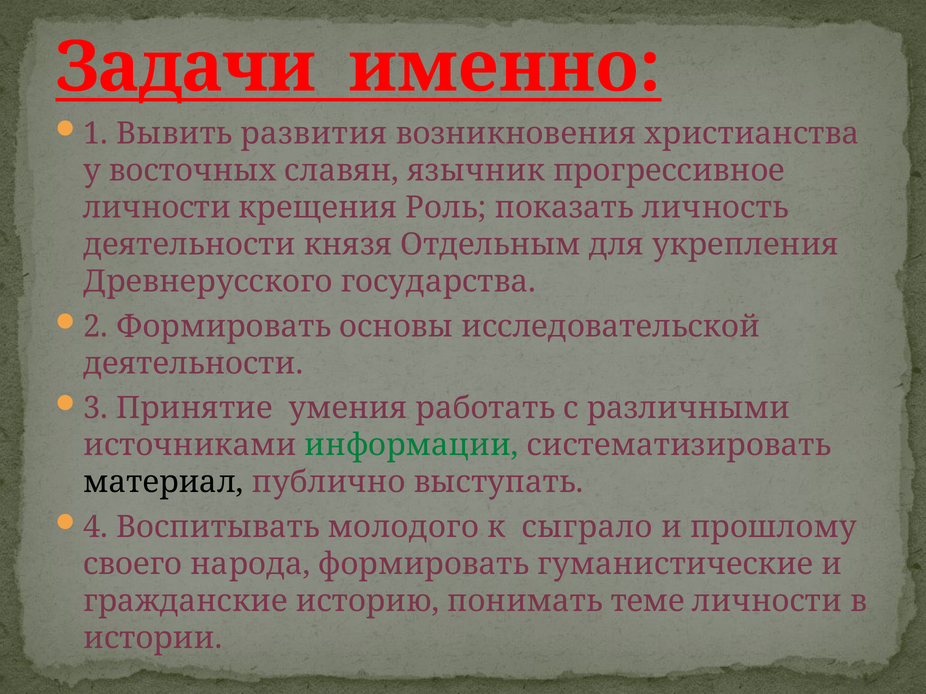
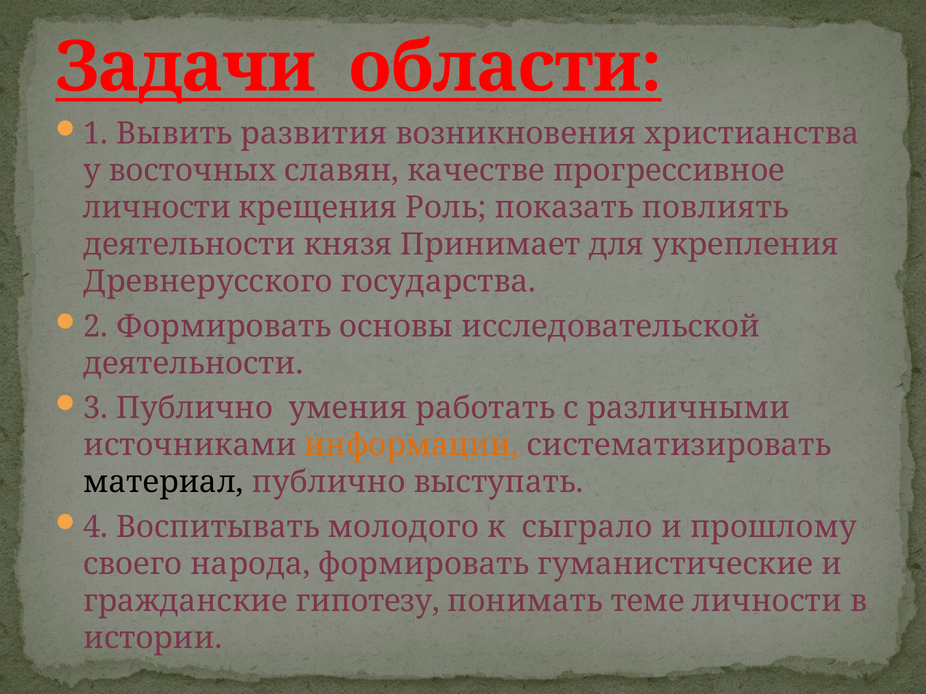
именно: именно -> области (505, 67)
язычник: язычник -> качестве (476, 171)
личность: личность -> повлиять (715, 208)
Отдельным: Отдельным -> Принимает (491, 245)
3 Принятие: Принятие -> Публично (194, 409)
информации colour: green -> orange (412, 446)
историю: историю -> гипотезу (368, 601)
